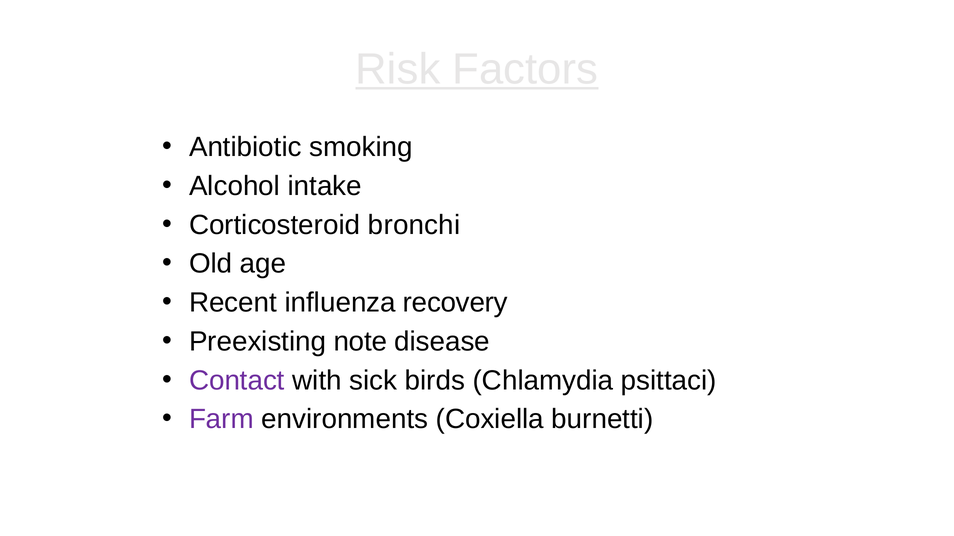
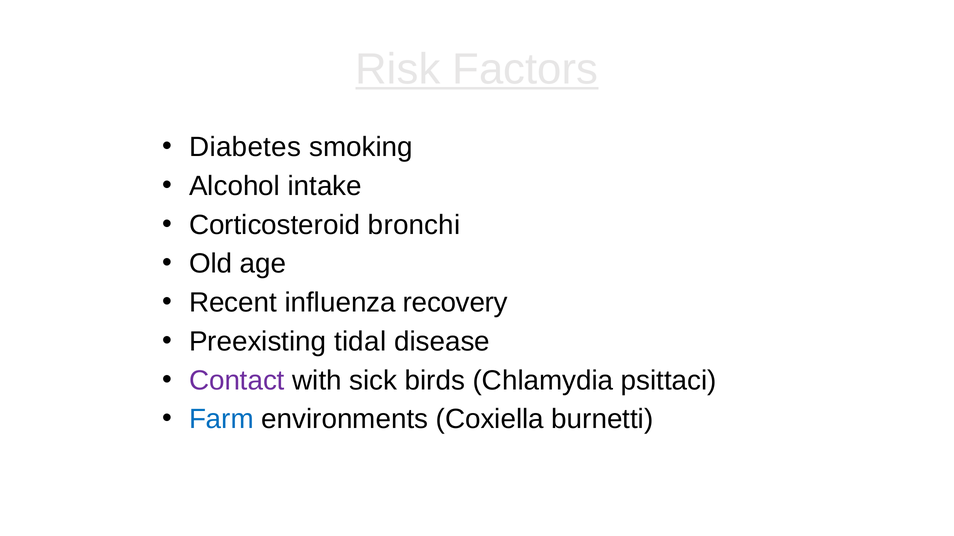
Antibiotic: Antibiotic -> Diabetes (245, 147)
note: note -> tidal (360, 342)
Farm colour: purple -> blue (221, 420)
